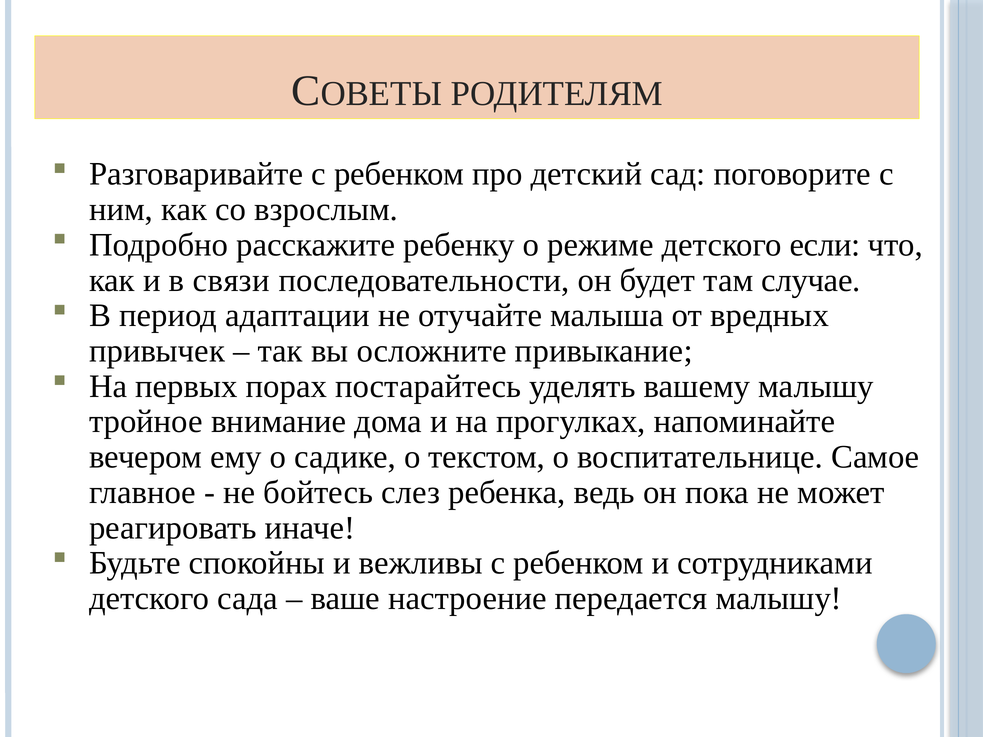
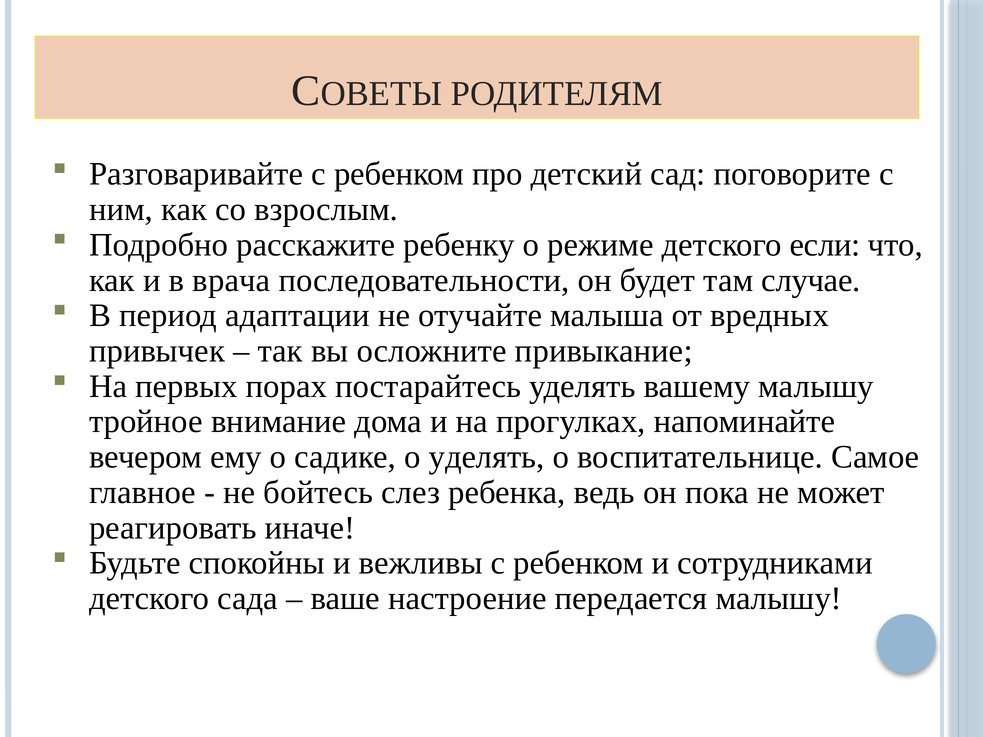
связи: связи -> врача (231, 280)
о текстом: текстом -> уделять (487, 457)
